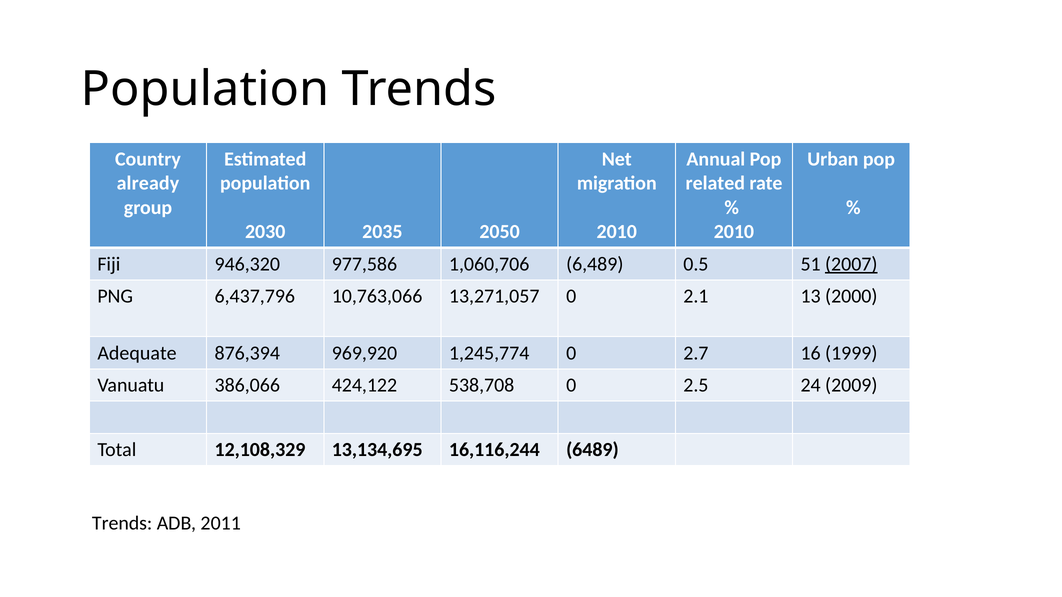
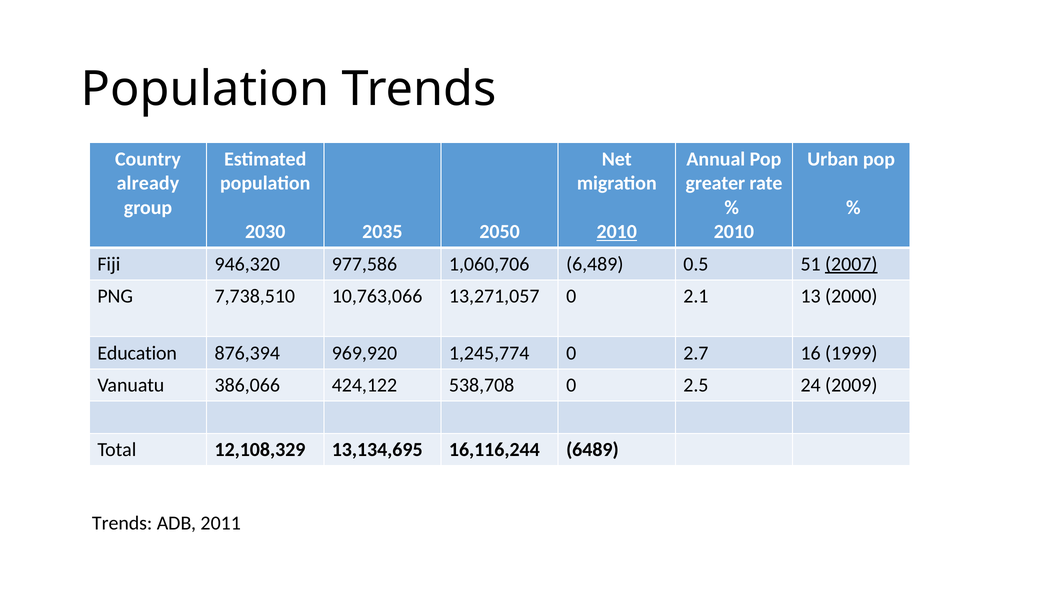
related: related -> greater (715, 183)
2010 underline: none -> present (617, 232)
6,437,796: 6,437,796 -> 7,738,510 (255, 297)
Adequate: Adequate -> Education (137, 353)
